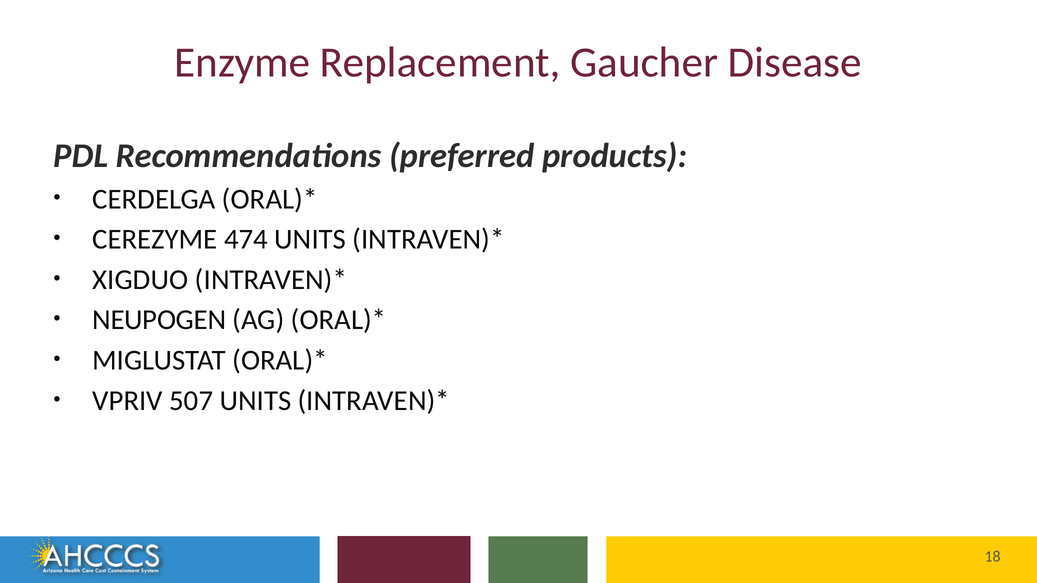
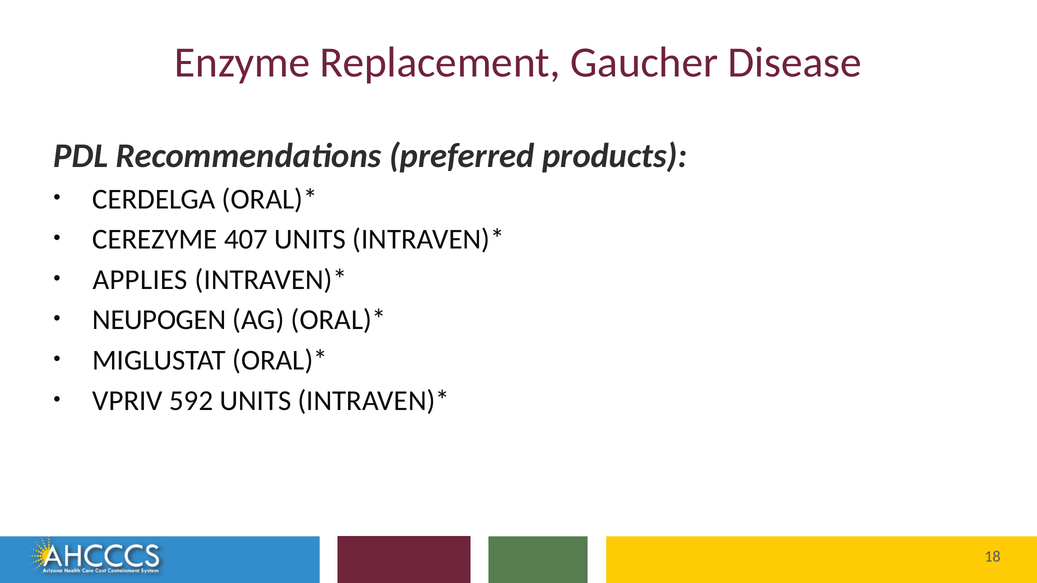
474: 474 -> 407 (246, 239)
XIGDUO: XIGDUO -> APPLIES (140, 280)
507: 507 -> 592 (191, 401)
